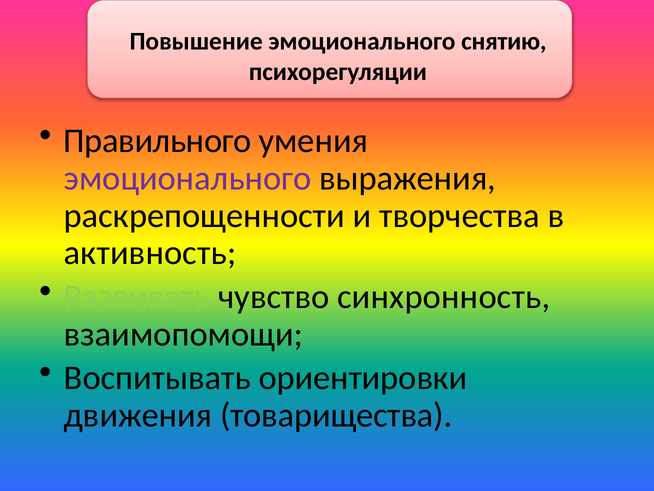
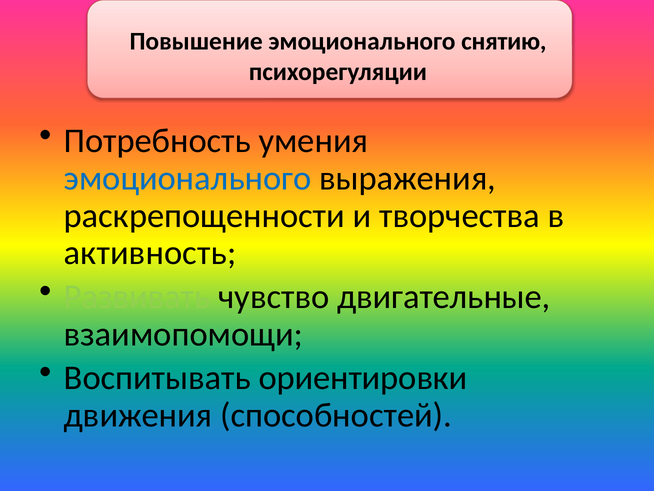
Правильного: Правильного -> Потребность (157, 141)
эмоционального colour: purple -> blue (188, 178)
синхронность: синхронность -> двигательные (444, 297)
товарищества: товарищества -> способностей (336, 415)
